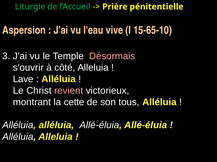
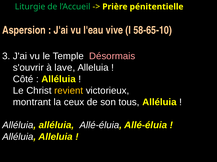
15-65-10: 15-65-10 -> 58-65-10 (153, 30)
côté: côté -> lave (65, 68)
Lave: Lave -> Côté (23, 79)
revient colour: pink -> yellow (69, 91)
cette: cette -> ceux (74, 103)
